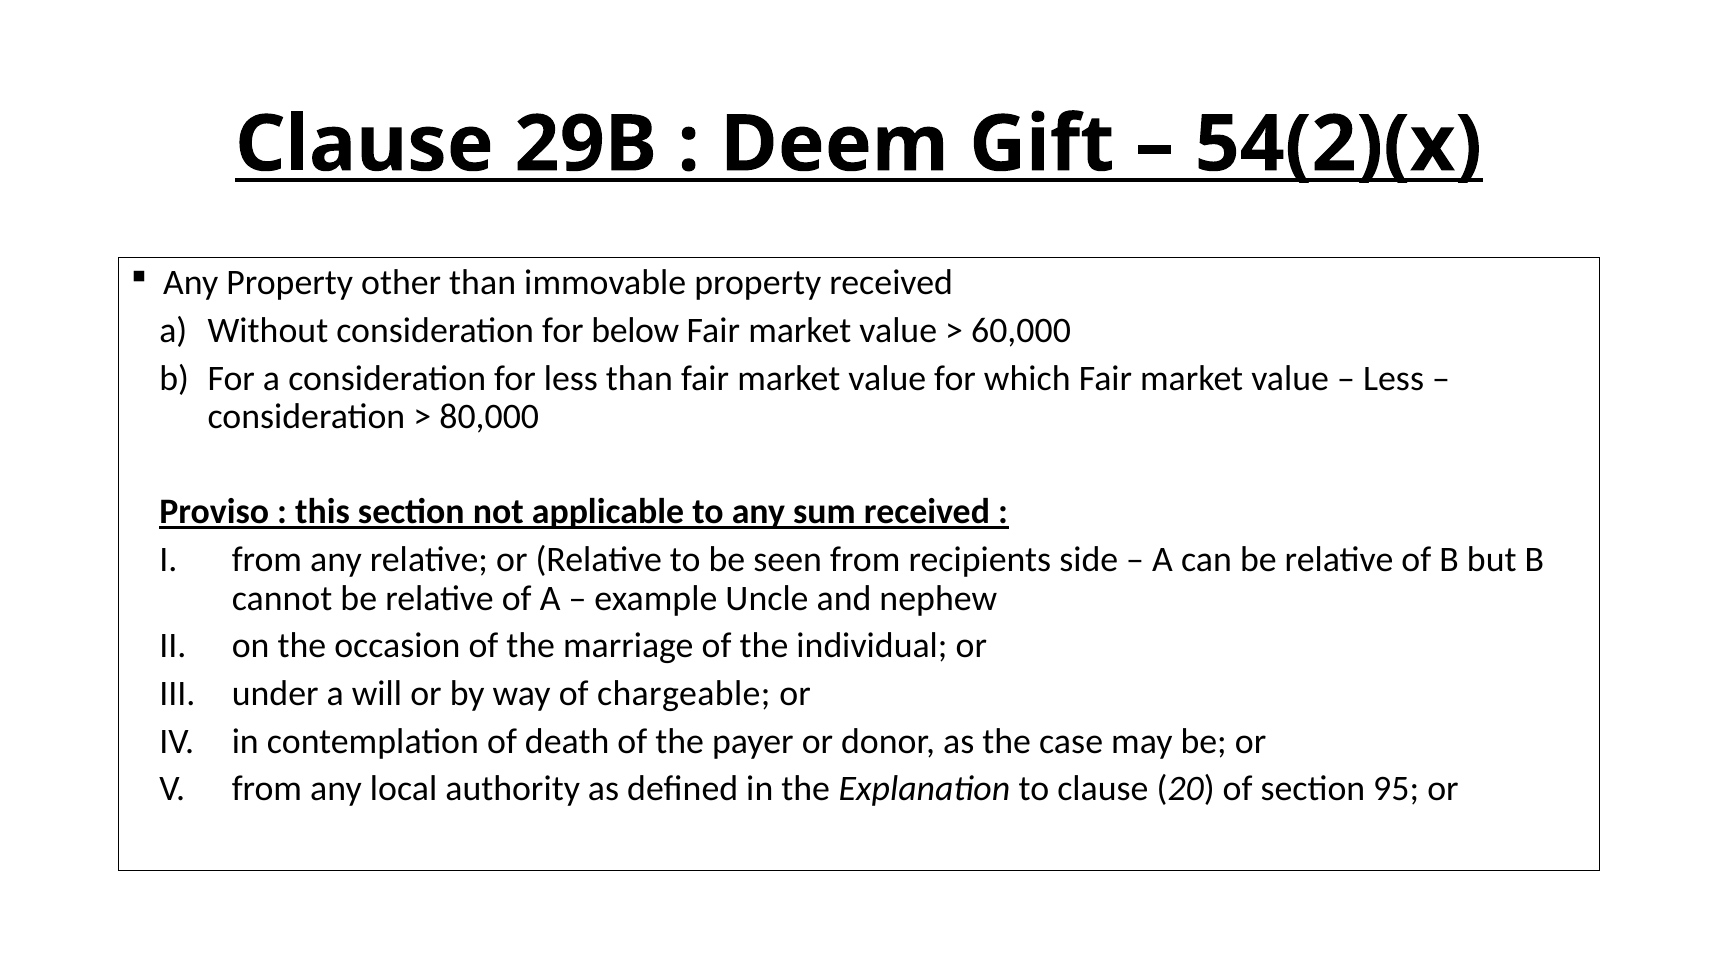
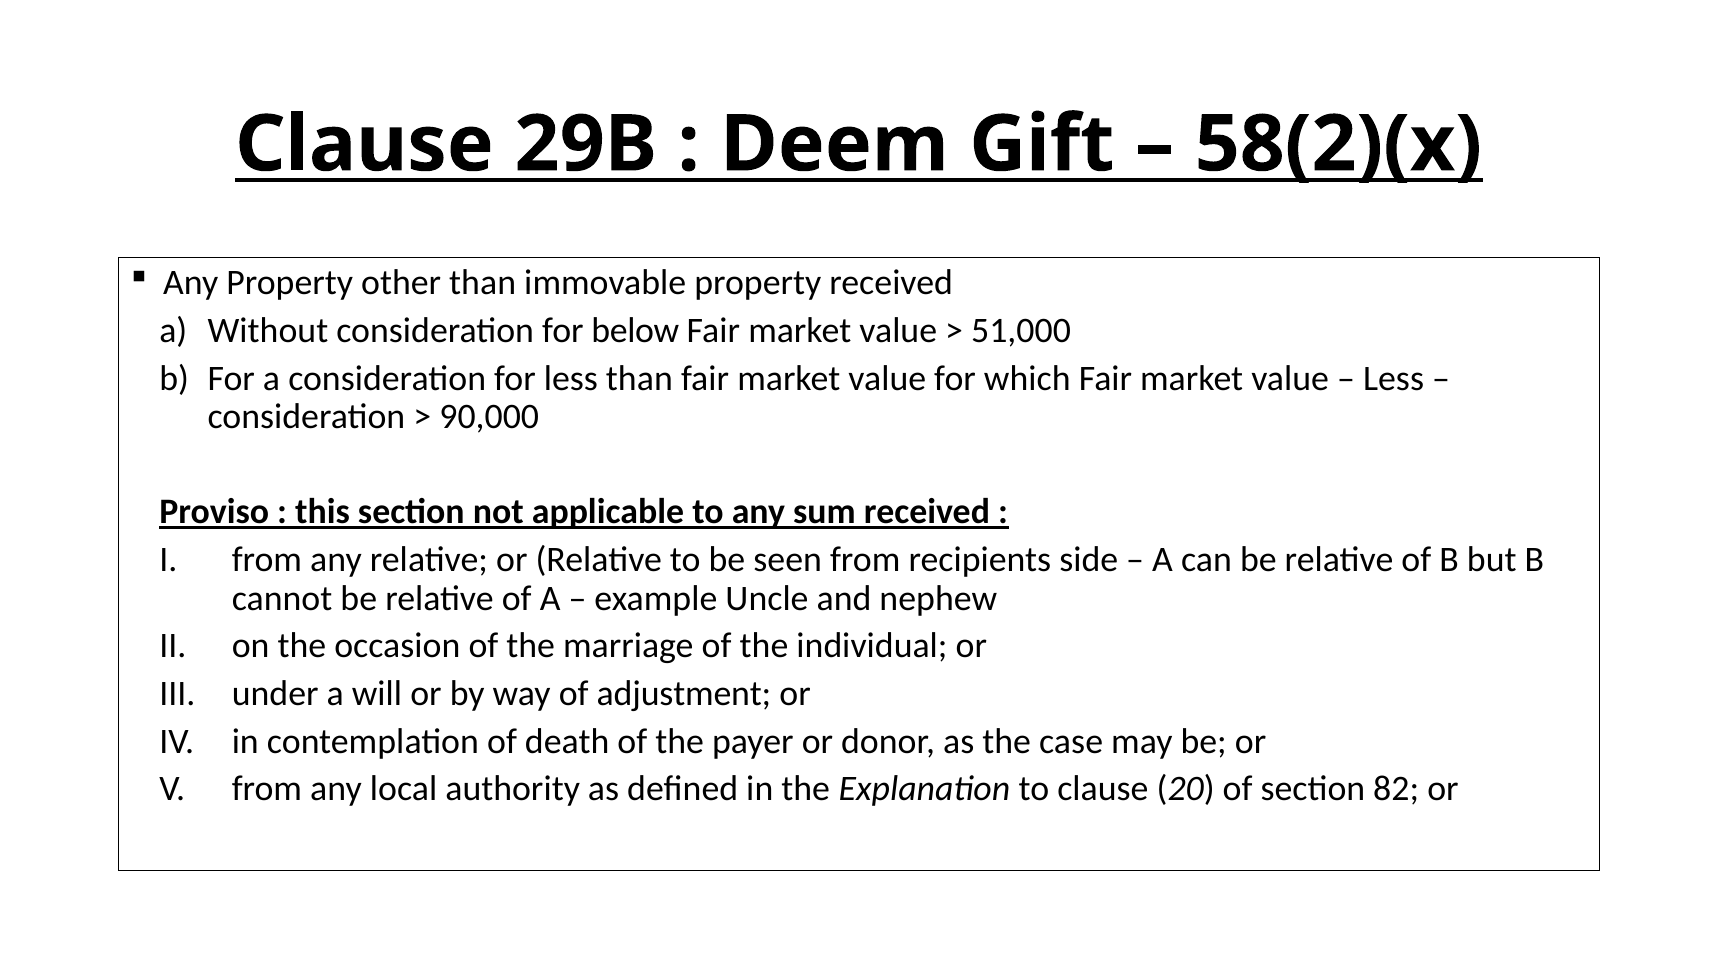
54(2)(x: 54(2)(x -> 58(2)(x (1338, 144)
60,000: 60,000 -> 51,000 (1021, 330)
80,000: 80,000 -> 90,000 (489, 417)
chargeable: chargeable -> adjustment (684, 693)
95: 95 -> 82 (1396, 788)
